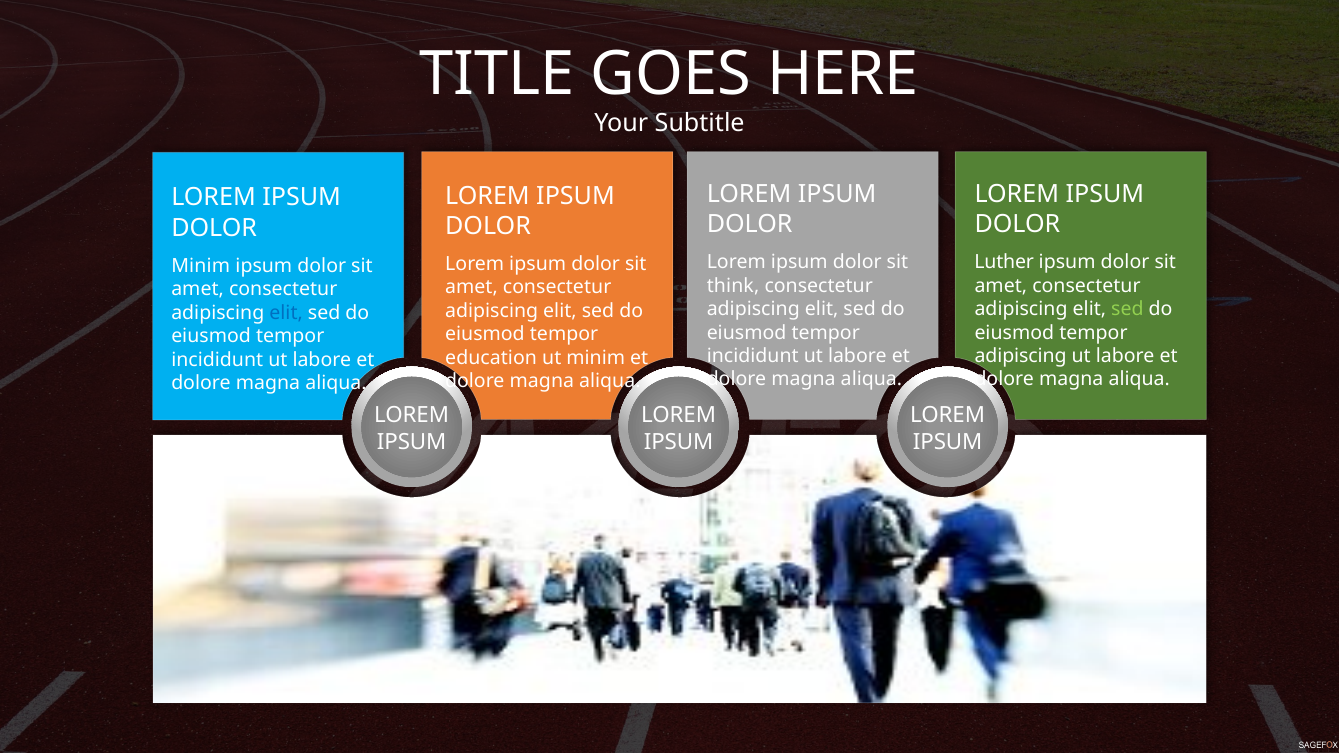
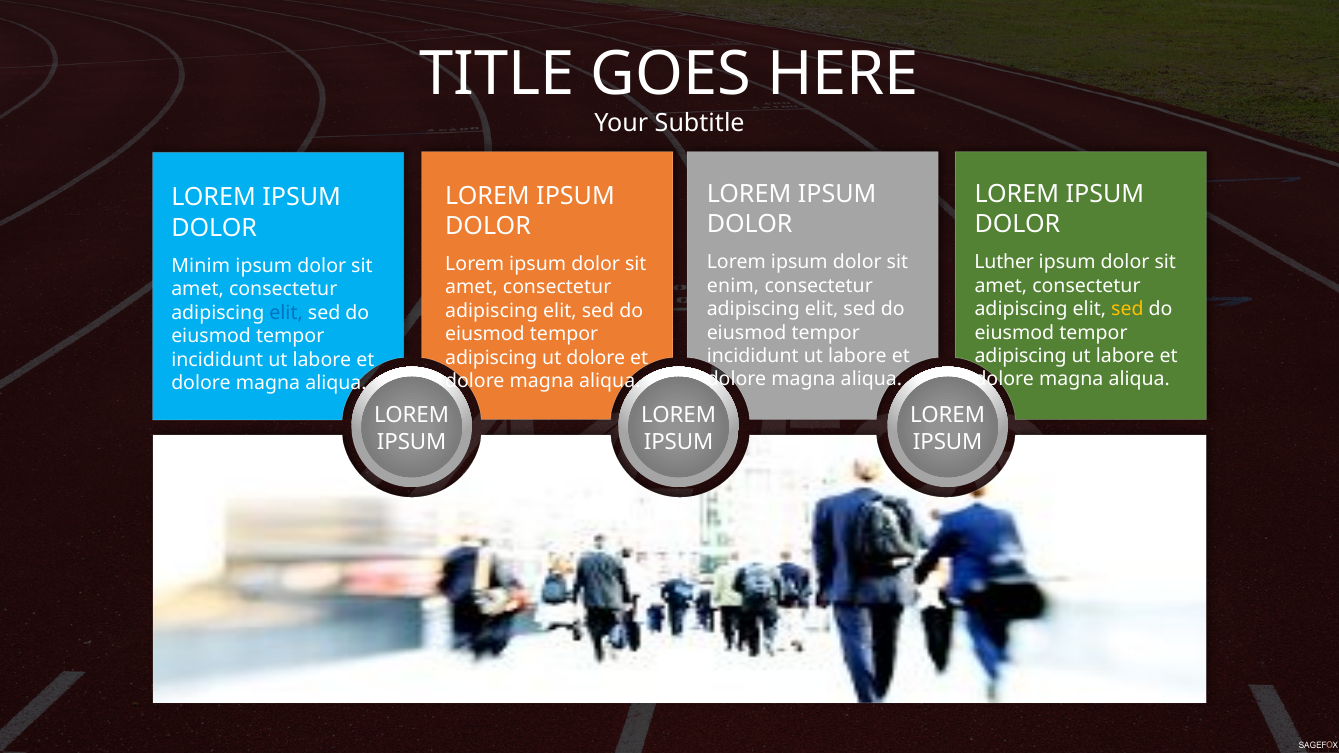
think: think -> enim (733, 286)
sed colour: light green -> yellow (1127, 309)
education: education -> adipiscing (491, 358)
ut minim: minim -> dolore (596, 358)
